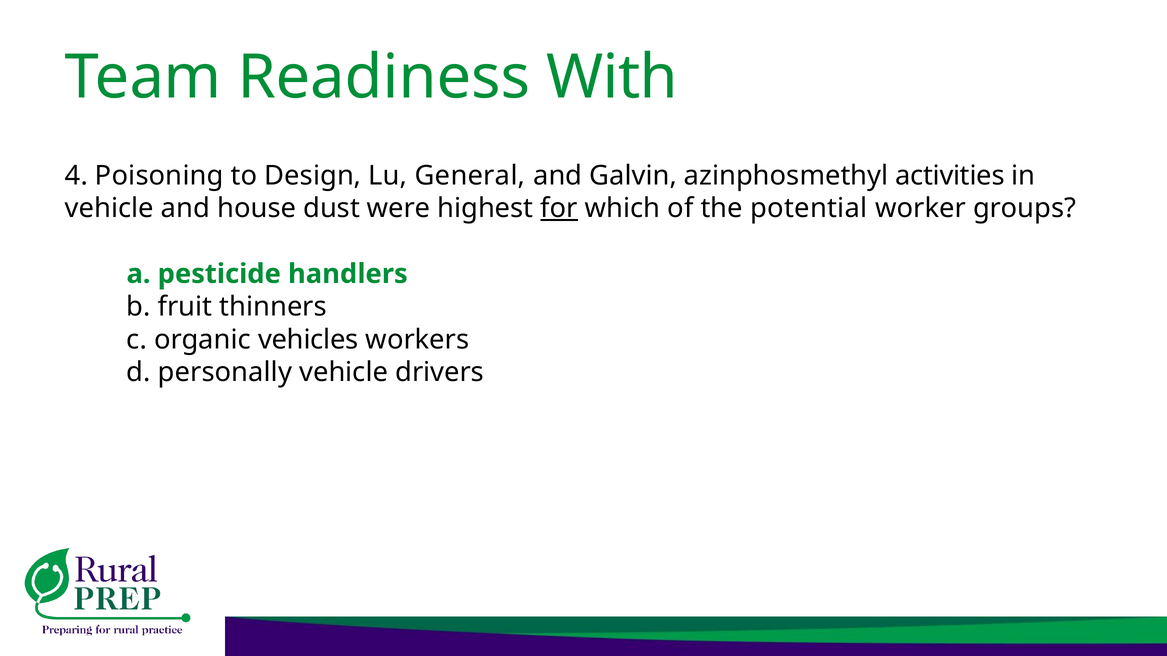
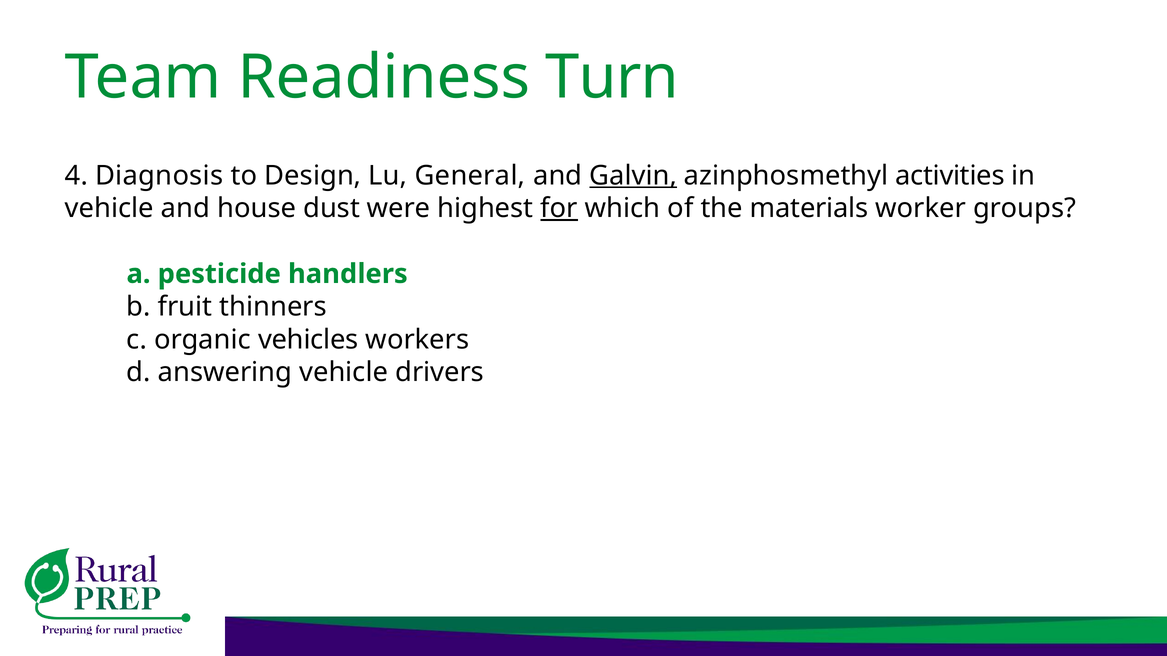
With: With -> Turn (612, 78)
Poisoning: Poisoning -> Diagnosis (159, 176)
Galvin underline: none -> present (633, 176)
potential: potential -> materials (809, 208)
personally: personally -> answering (225, 373)
